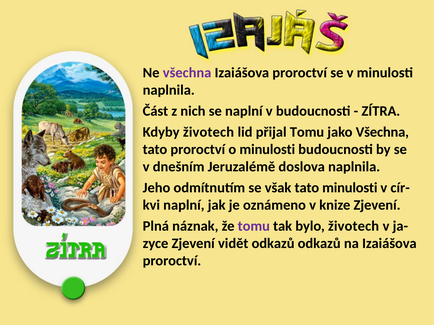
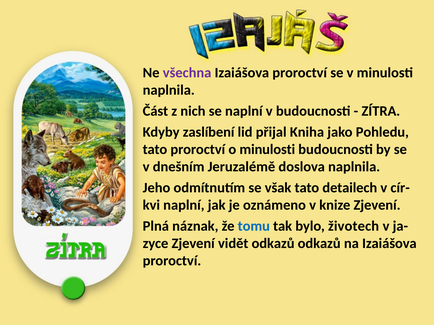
Kdyby životech: životech -> zaslíbení (209, 132)
přijal Tomu: Tomu -> Kniha (307, 132)
jako Všechna: Všechna -> Pohledu (382, 132)
tato minulosti: minulosti -> detailech (350, 188)
tomu colour: purple -> blue (254, 226)
